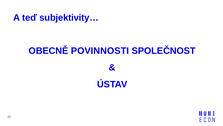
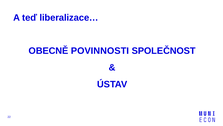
subjektivity…: subjektivity… -> liberalizace… (69, 18)
